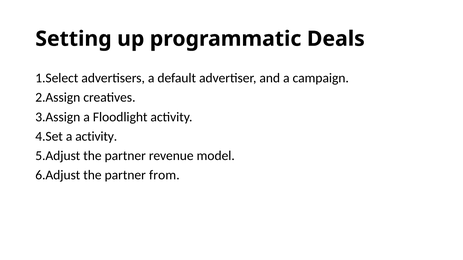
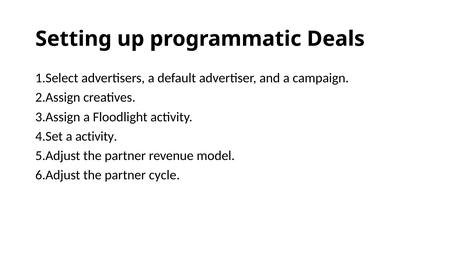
from: from -> cycle (164, 175)
